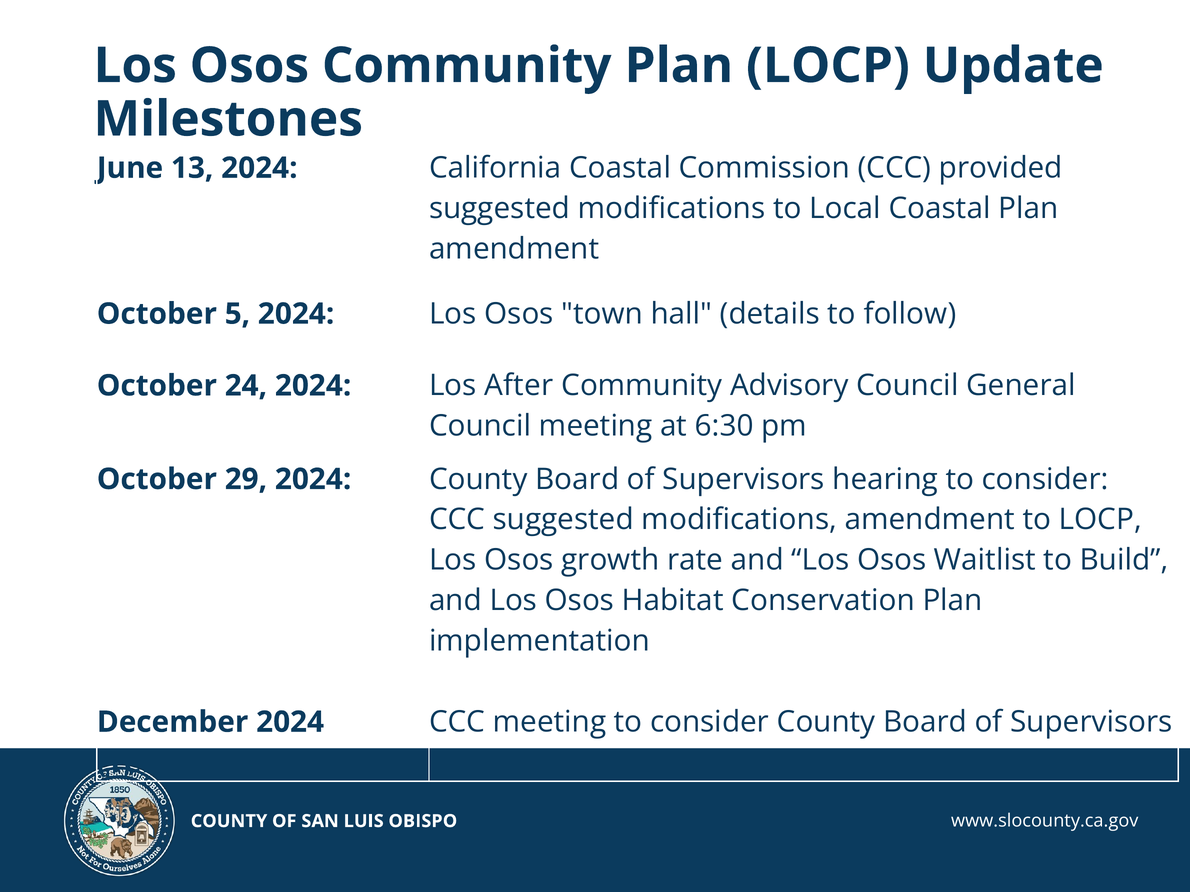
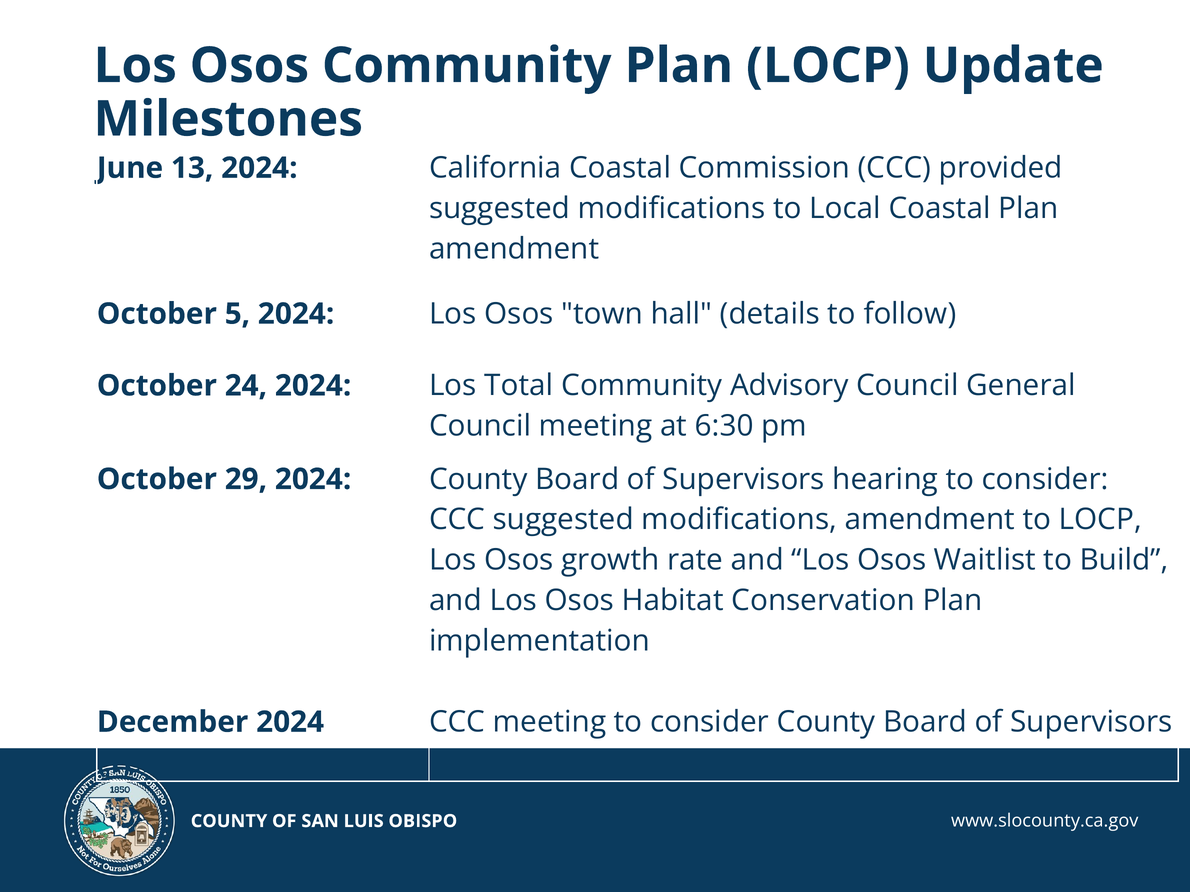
After: After -> Total (519, 386)
